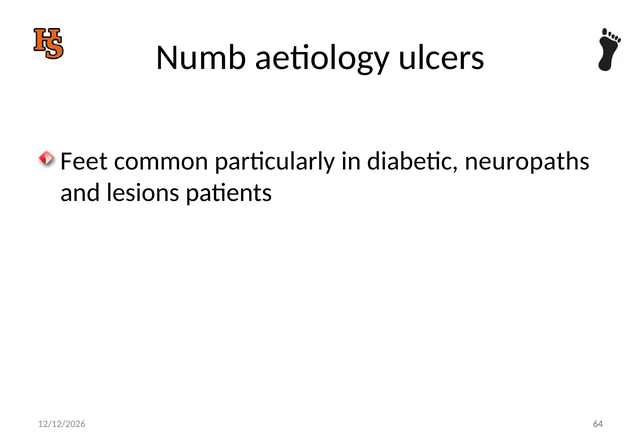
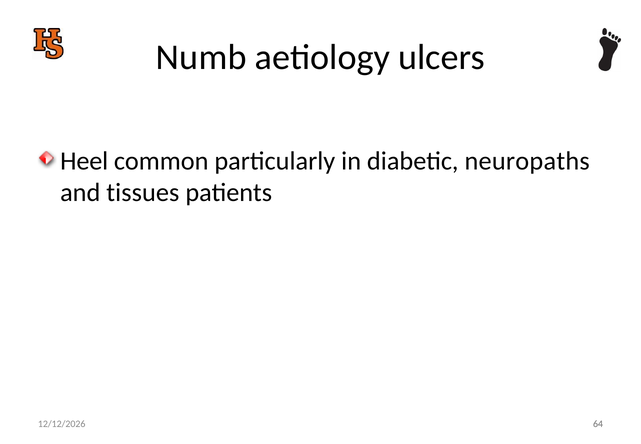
Feet: Feet -> Heel (84, 161)
lesions: lesions -> tissues (143, 193)
